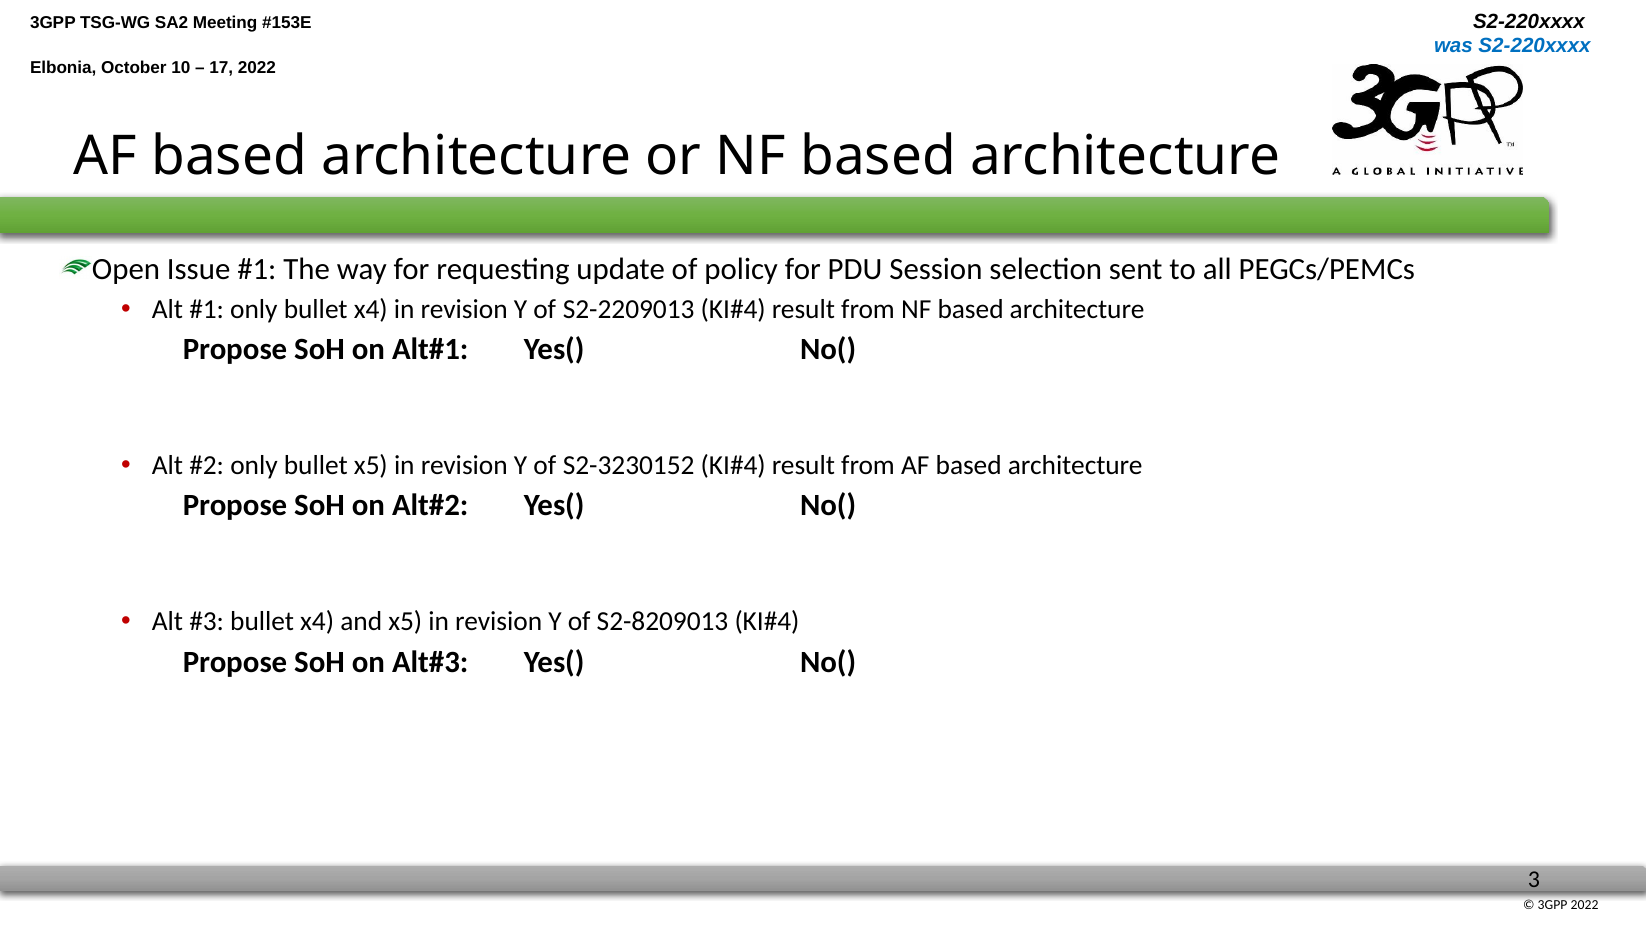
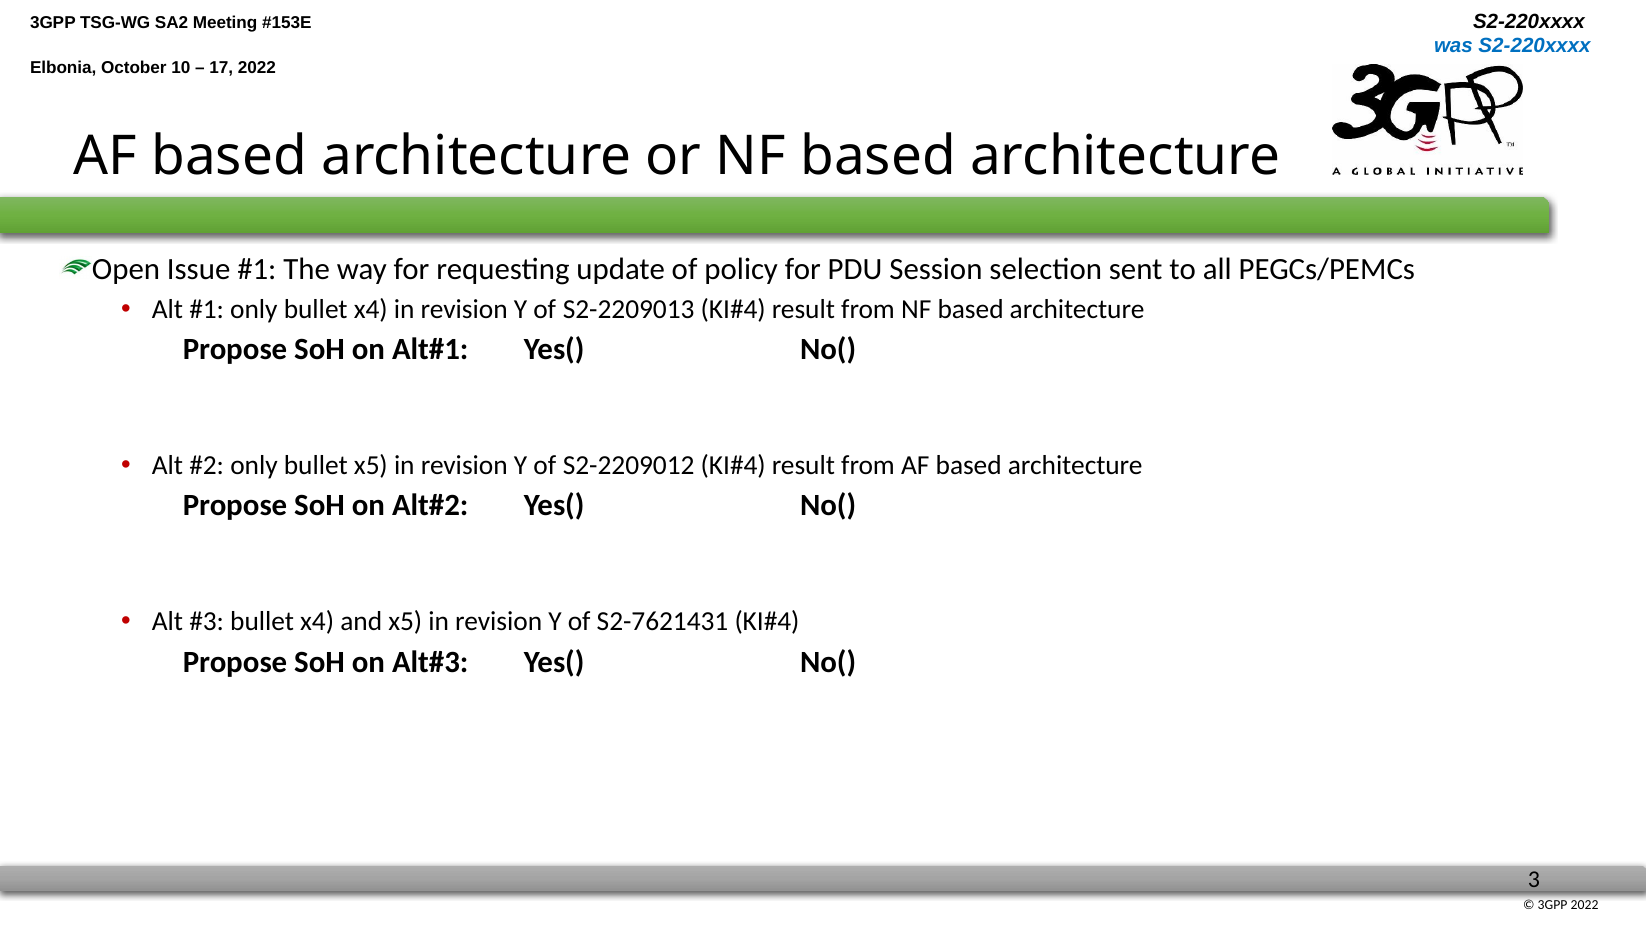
S2-3230152: S2-3230152 -> S2-2209012 (629, 466)
S2-8209013: S2-8209013 -> S2-7621431 (663, 622)
